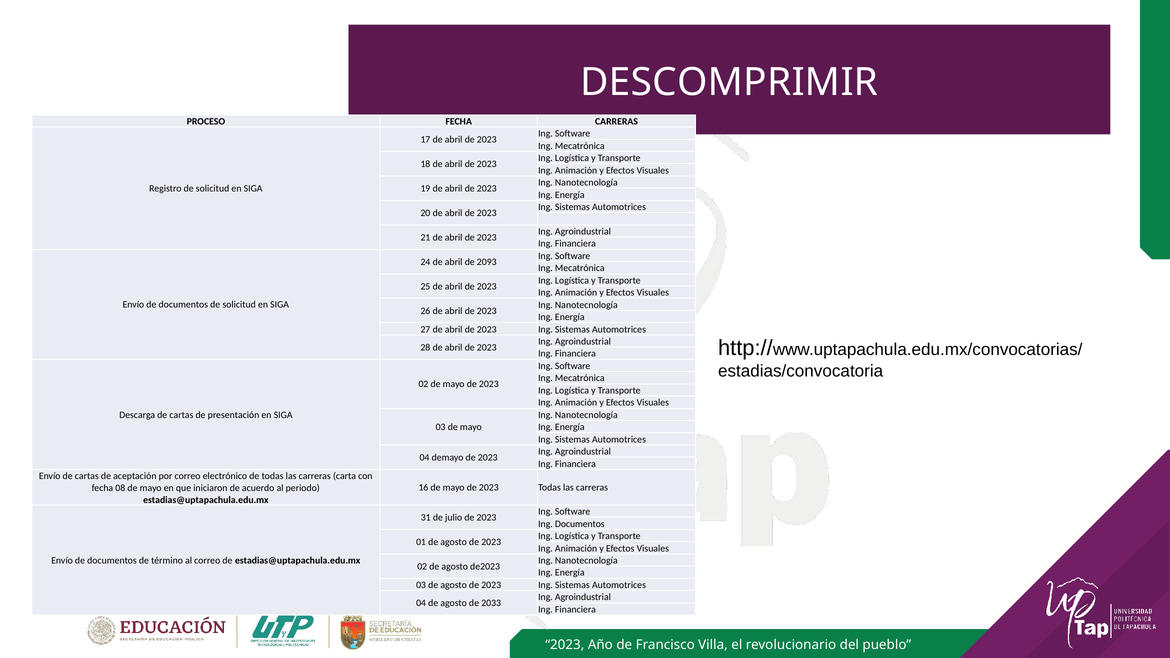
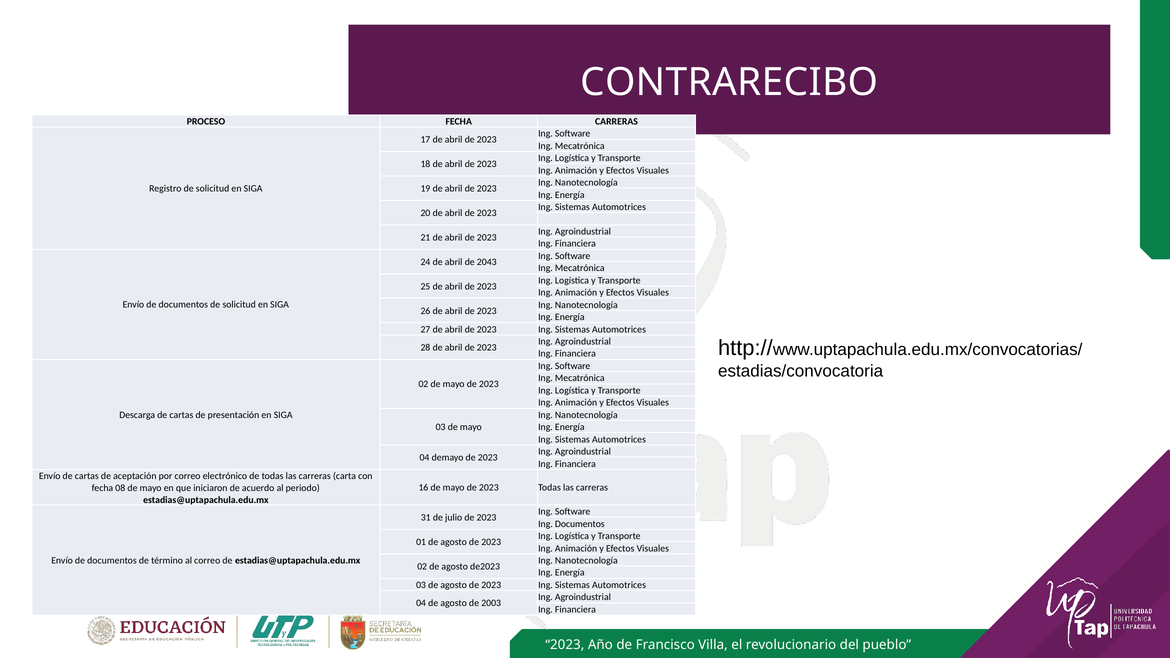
DESCOMPRIMIR: DESCOMPRIMIR -> CONTRARECIBO (729, 82)
2093: 2093 -> 2043 (487, 262)
2033: 2033 -> 2003 (491, 603)
